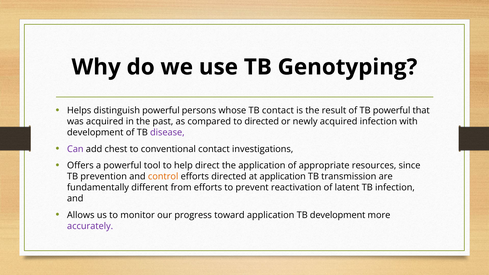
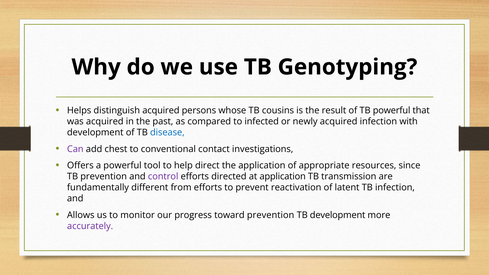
distinguish powerful: powerful -> acquired (161, 111)
TB contact: contact -> cousins (278, 111)
to directed: directed -> infected (262, 122)
disease colour: purple -> blue (167, 133)
control colour: orange -> purple (163, 177)
toward application: application -> prevention (271, 215)
